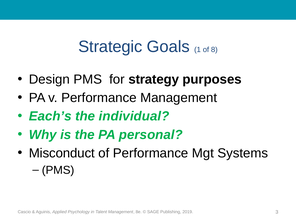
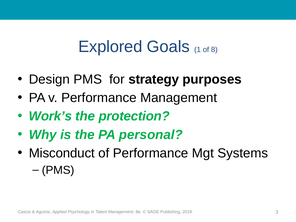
Strategic: Strategic -> Explored (110, 47)
Each’s: Each’s -> Work’s (50, 116)
individual: individual -> protection (134, 116)
